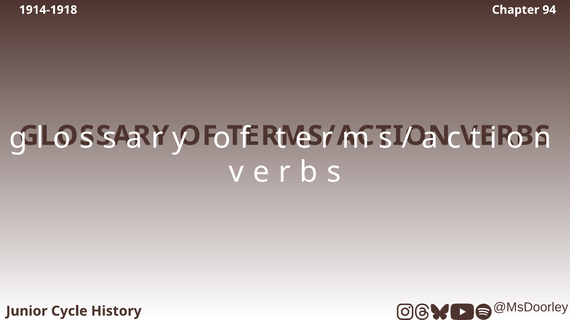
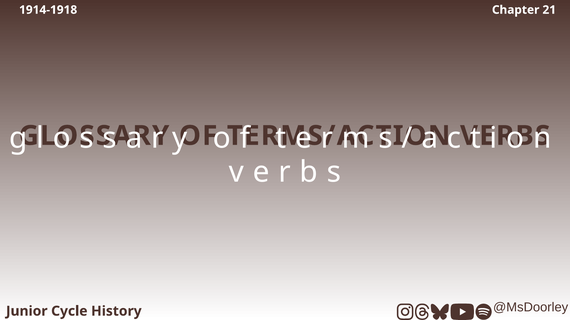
94: 94 -> 21 (549, 10)
